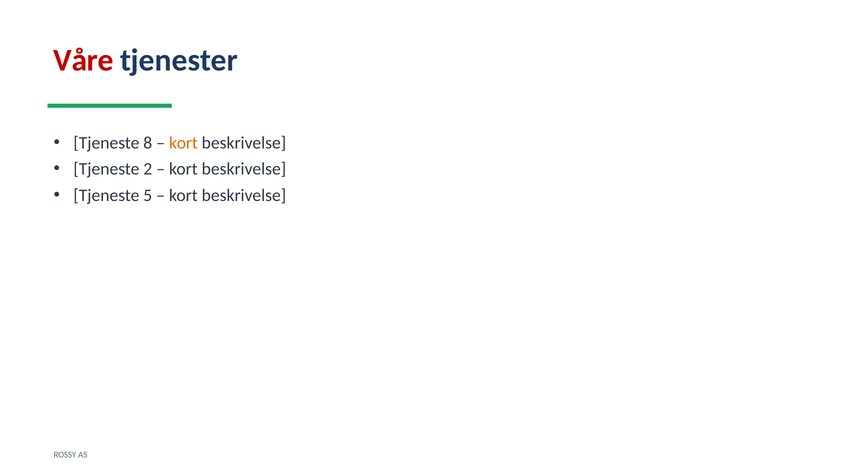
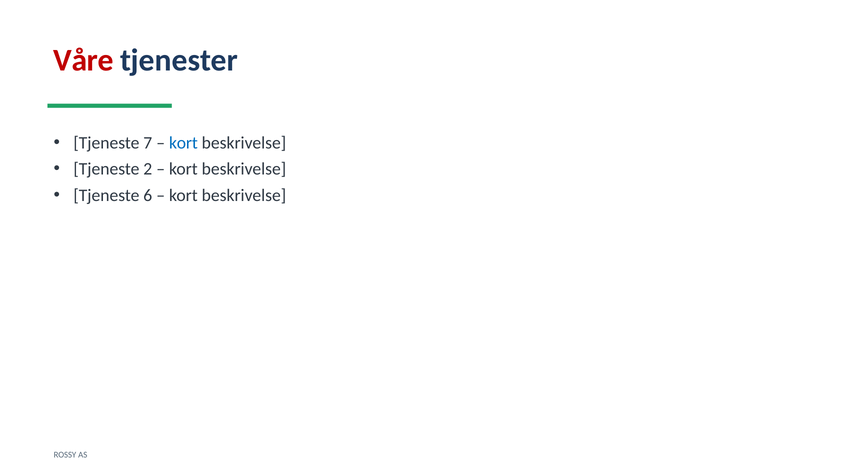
8: 8 -> 7 (148, 143)
kort colour: orange -> blue (183, 143)
5: 5 -> 6 (148, 195)
